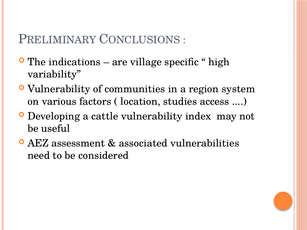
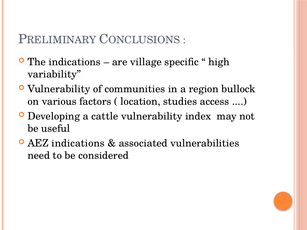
system: system -> bullock (238, 89)
AEZ assessment: assessment -> indications (78, 143)
